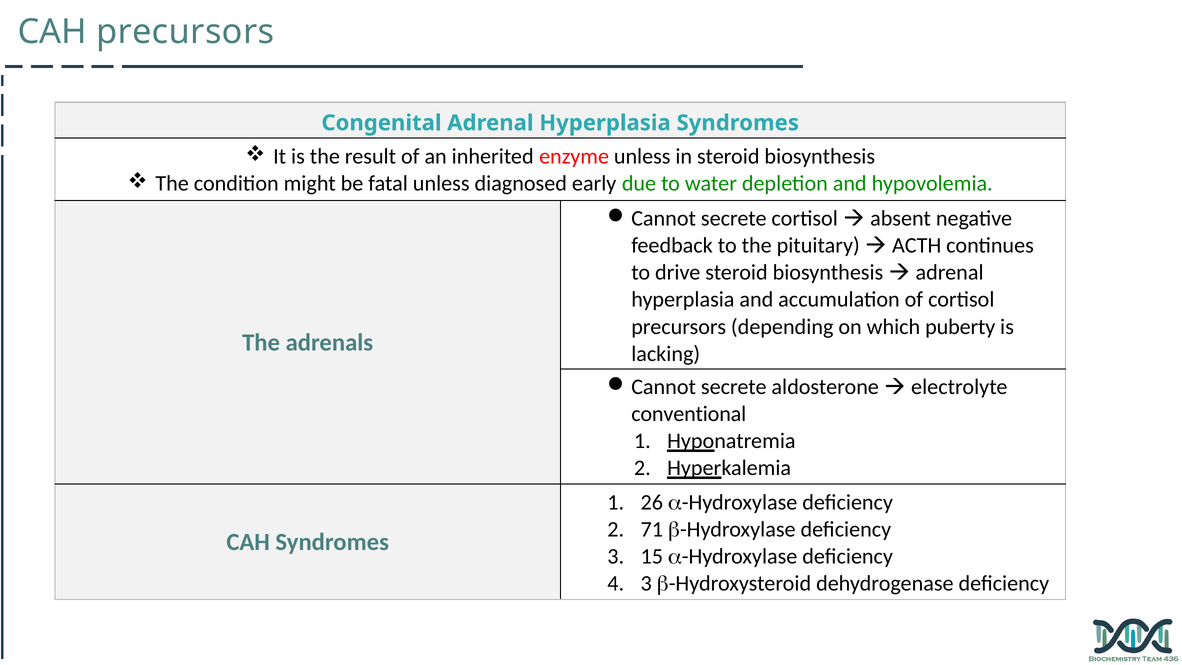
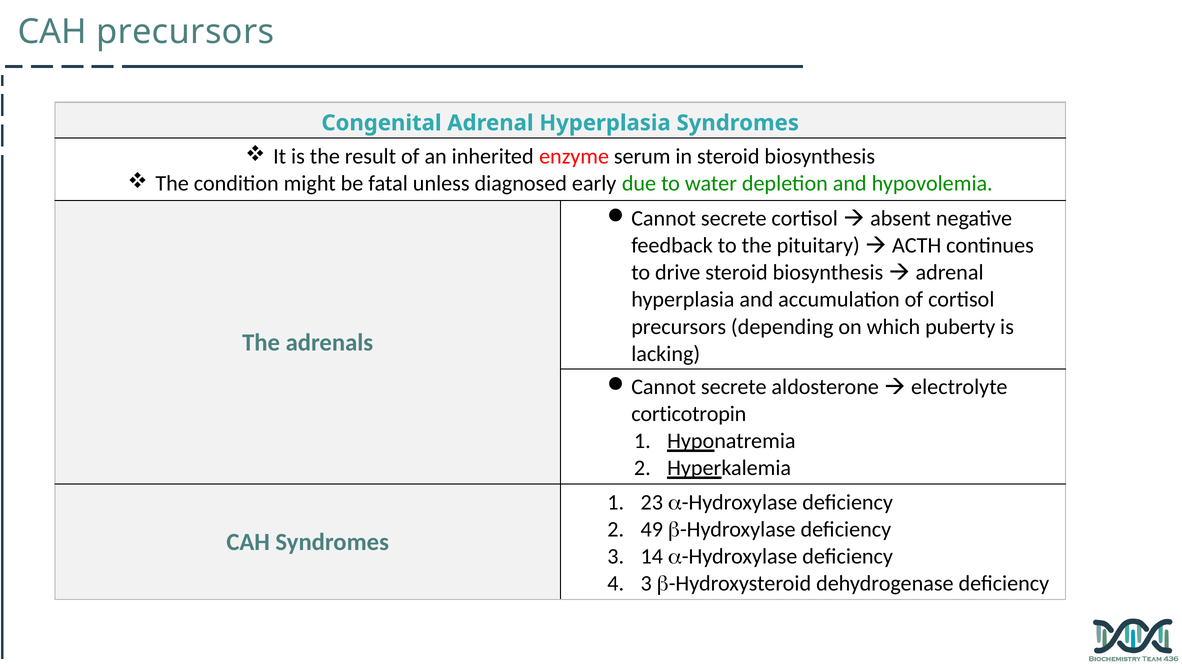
enzyme unless: unless -> serum (642, 156)
conventional: conventional -> corticotropin (689, 414)
26: 26 -> 23 (652, 502)
71: 71 -> 49 (652, 529)
15: 15 -> 14 (652, 556)
